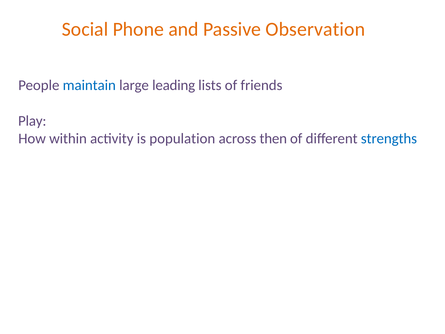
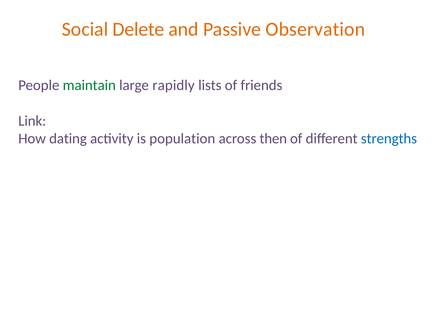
Phone: Phone -> Delete (138, 29)
maintain colour: blue -> green (89, 85)
leading: leading -> rapidly (174, 85)
Play: Play -> Link (32, 121)
within: within -> dating (68, 139)
